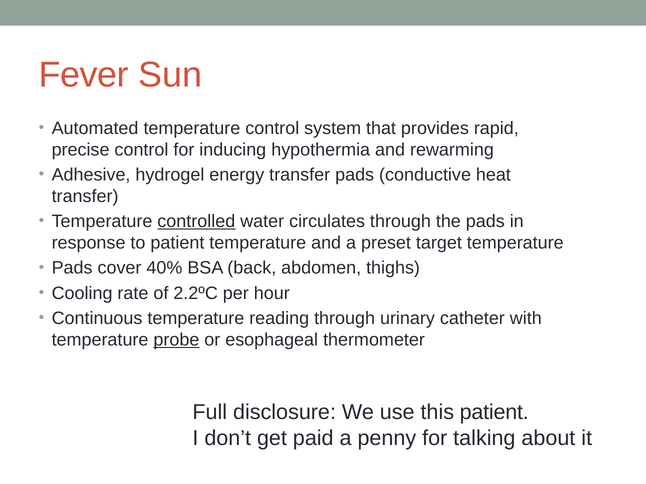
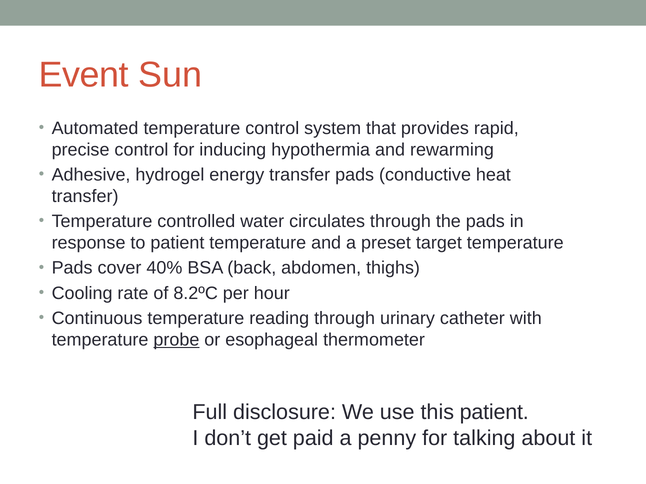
Fever: Fever -> Event (84, 75)
controlled underline: present -> none (196, 222)
2.2ºC: 2.2ºC -> 8.2ºC (196, 293)
